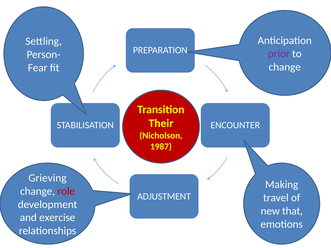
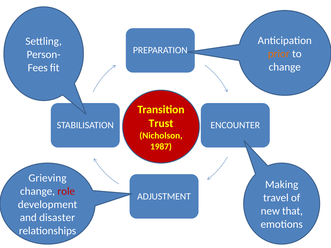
prior colour: purple -> orange (279, 54)
Fear: Fear -> Fees (38, 68)
Their: Their -> Trust (161, 123)
exercise: exercise -> disaster (57, 218)
